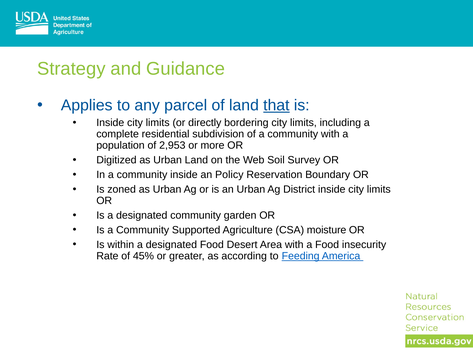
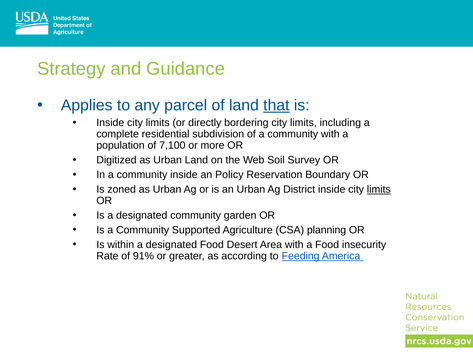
2,953: 2,953 -> 7,100 (172, 145)
limits underline: none -> present (379, 189)
moisture: moisture -> planning (327, 230)
45%: 45% -> 91% (143, 256)
